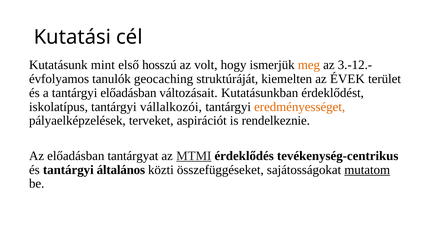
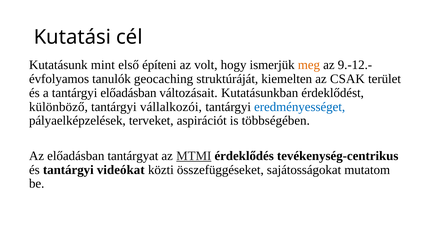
hosszú: hosszú -> építeni (159, 65)
3.-12.-: 3.-12.- -> 9.-12.- (355, 65)
ÉVEK: ÉVEK -> CSAK (347, 79)
iskolatípus: iskolatípus -> különböző (58, 107)
eredményességet colour: orange -> blue (300, 107)
rendelkeznie: rendelkeznie -> többségében (276, 121)
általános: általános -> videókat (121, 170)
mutatom underline: present -> none (367, 170)
